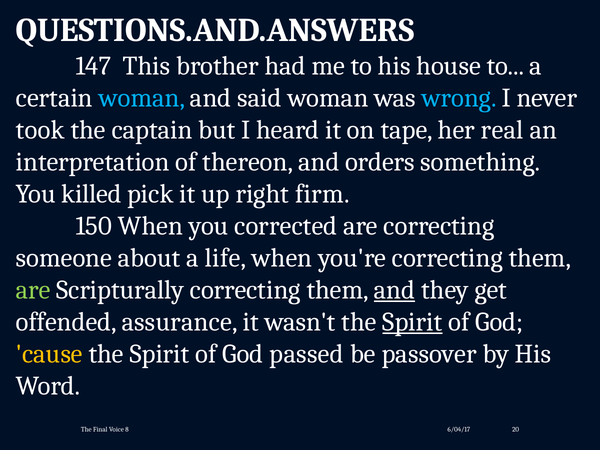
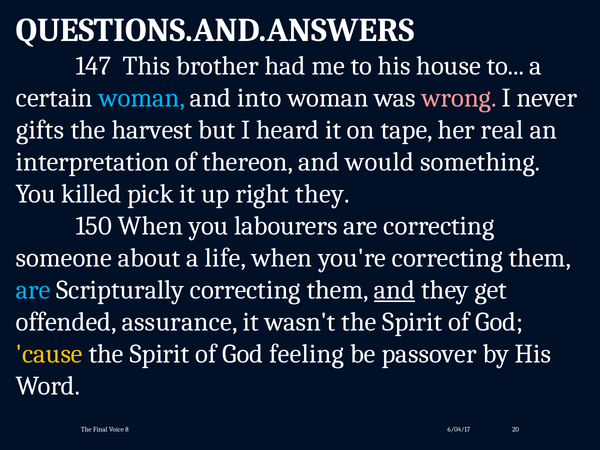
said: said -> into (259, 98)
wrong colour: light blue -> pink (459, 98)
took: took -> gifts (40, 130)
captain: captain -> harvest (152, 130)
orders: orders -> would (380, 162)
right firm: firm -> they (322, 194)
corrected: corrected -> labourers (286, 226)
are colour: light green -> light blue (33, 290)
Spirit underline: present -> none (412, 322)
passed: passed -> feeling (307, 354)
